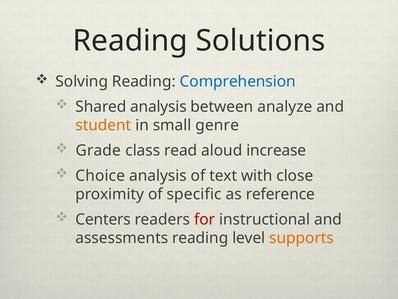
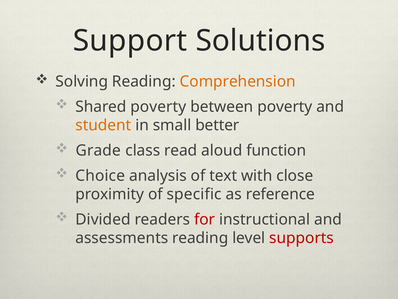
Reading: Reading -> Support (130, 41)
Comprehension colour: blue -> orange (238, 81)
Shared analysis: analysis -> poverty (158, 107)
between analyze: analyze -> poverty (285, 107)
genre: genre -> better (217, 125)
increase: increase -> function (276, 150)
Centers: Centers -> Divided (103, 219)
supports colour: orange -> red (302, 238)
